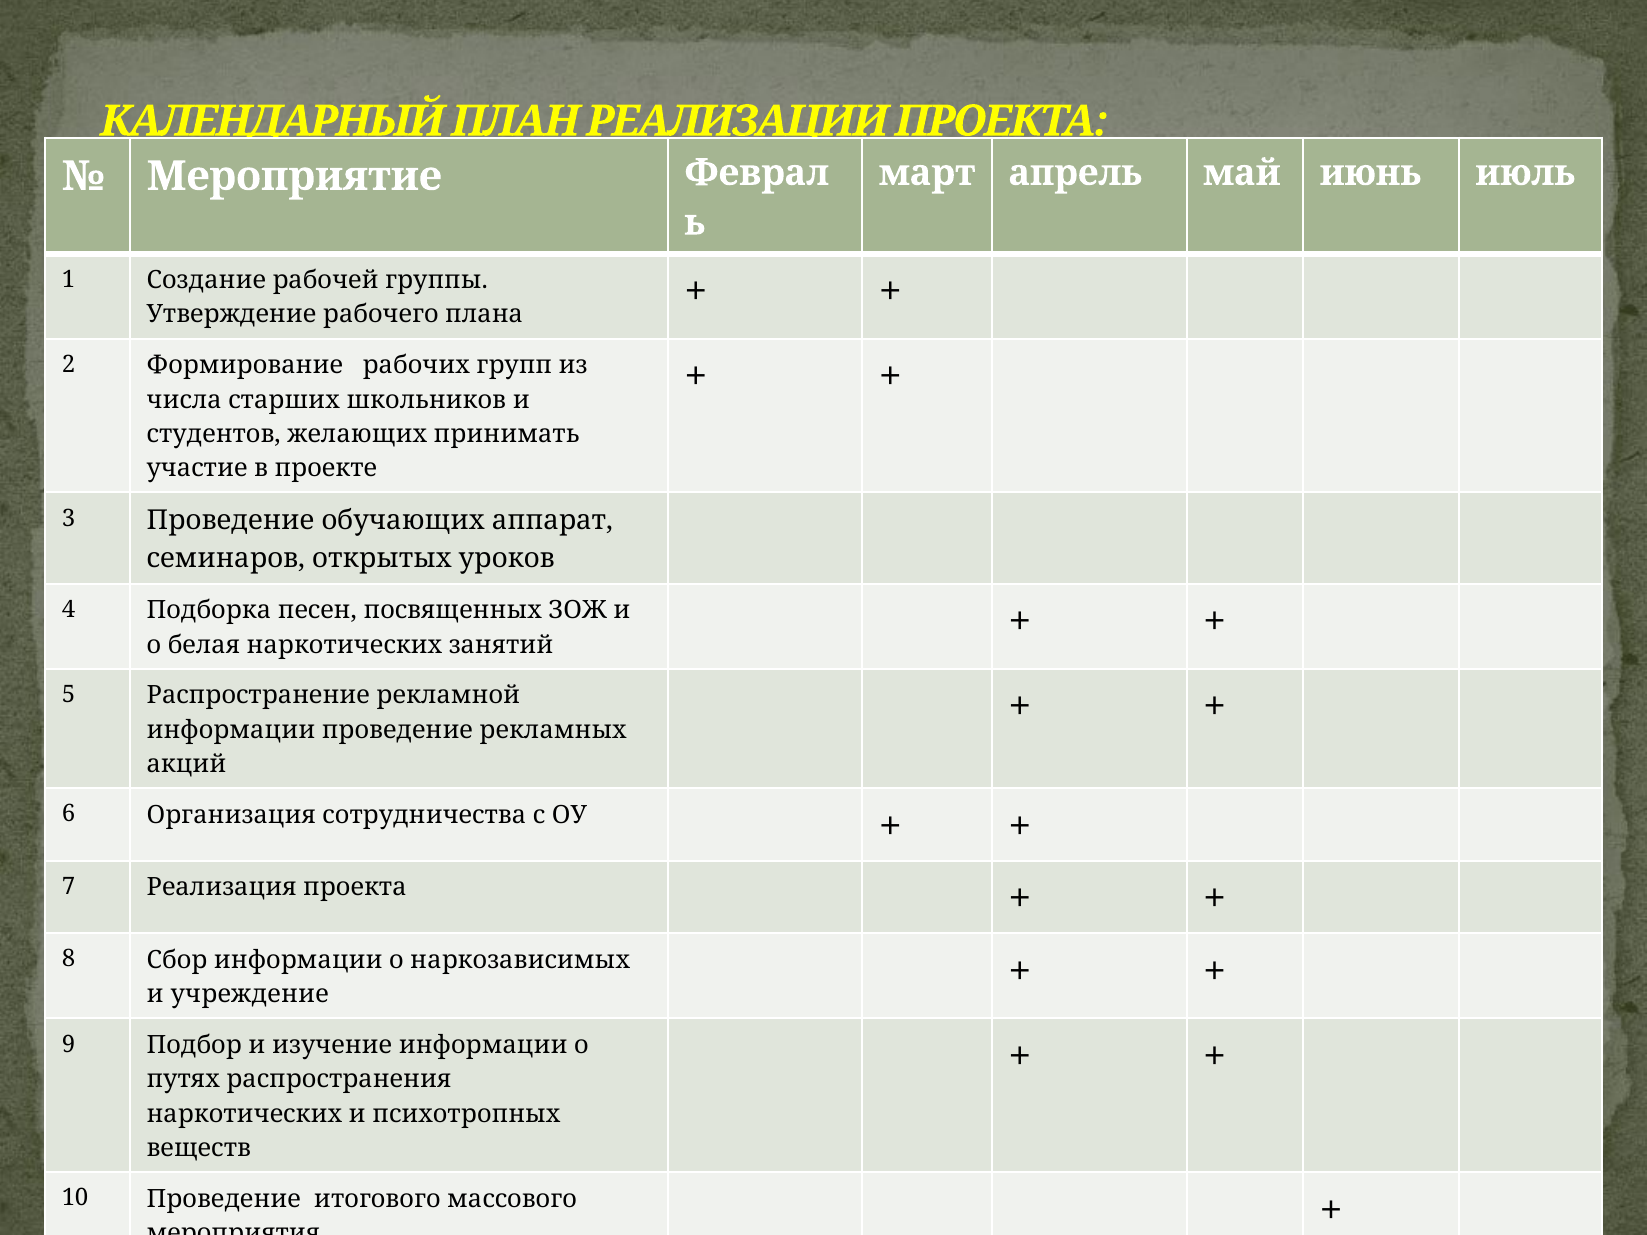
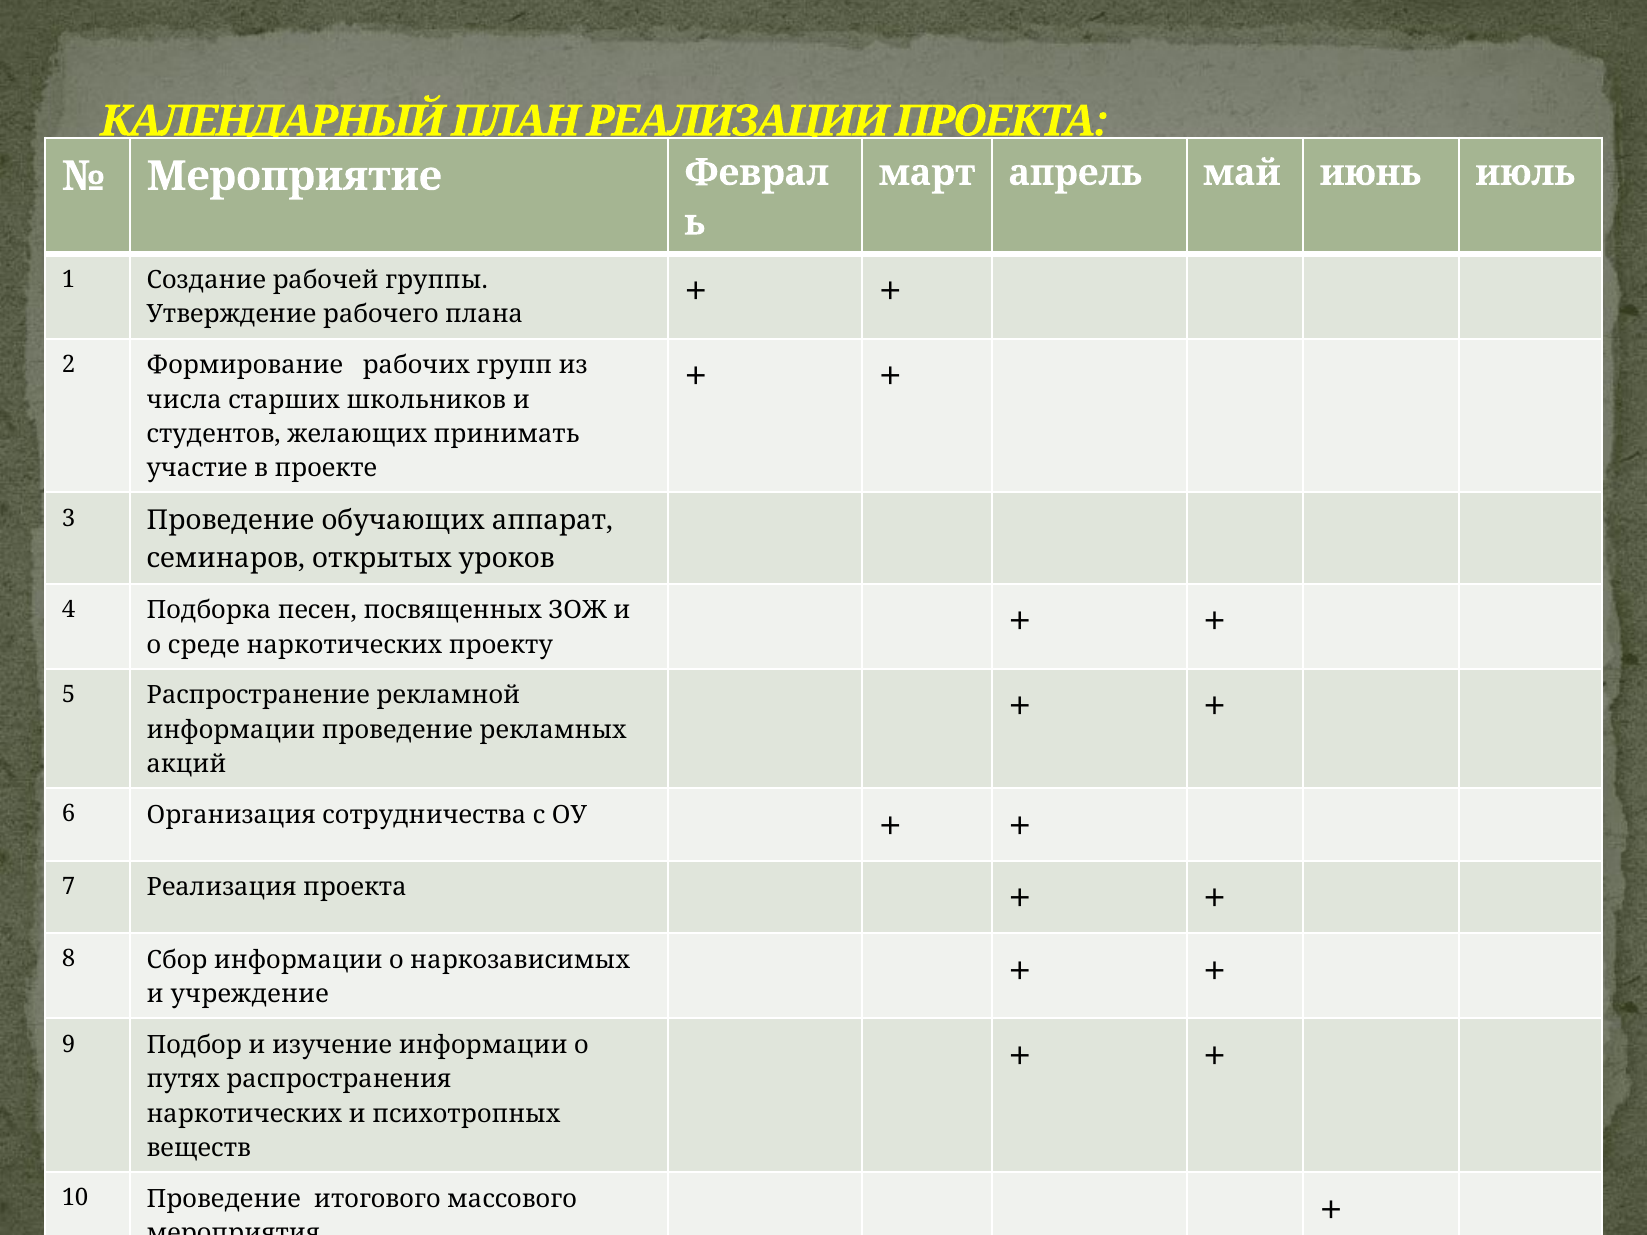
белая: белая -> среде (204, 645)
занятий: занятий -> проекту (501, 645)
